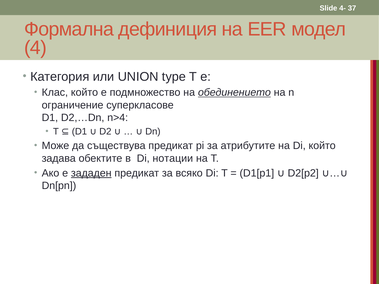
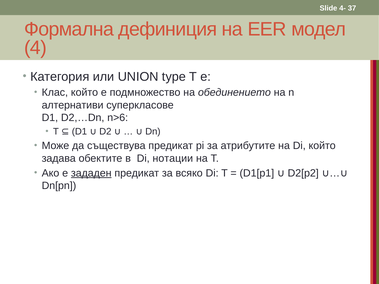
обединението underline: present -> none (234, 93)
ограничение: ограничение -> алтернативи (73, 105)
n>4: n>4 -> n>6 (118, 118)
